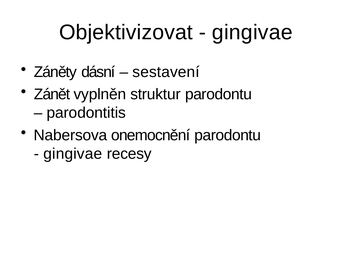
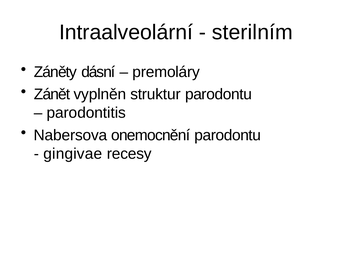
Objektivizovat: Objektivizovat -> Intraalveolární (126, 32)
gingivae: gingivae -> sterilním (252, 32)
sestavení: sestavení -> premoláry (166, 72)
